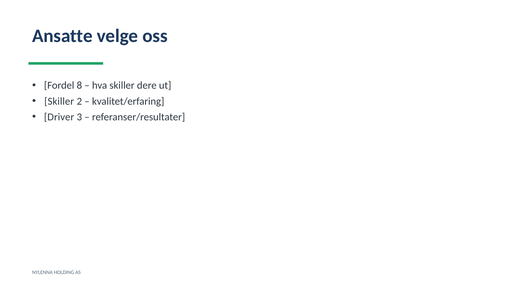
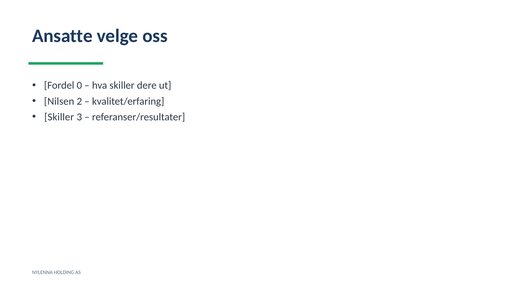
8: 8 -> 0 (79, 86)
Skiller: Skiller -> Nilsen (59, 102)
Driver: Driver -> Skiller (59, 117)
